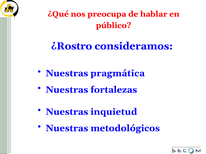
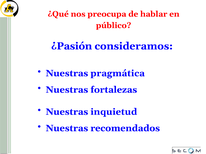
¿Rostro: ¿Rostro -> ¿Pasión (72, 46)
metodológicos: metodológicos -> recomendados (125, 129)
